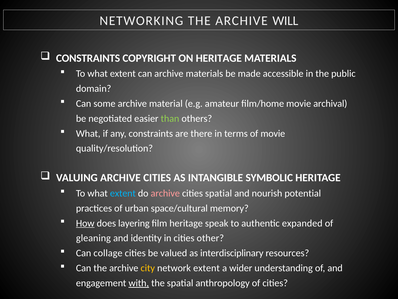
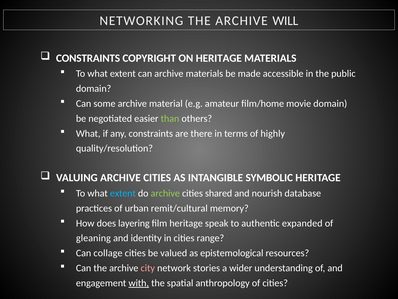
movie archival: archival -> domain (330, 103)
of movie: movie -> highly (273, 133)
archive colour: pink -> light green (165, 193)
cities spatial: spatial -> shared (219, 193)
potential: potential -> database (303, 193)
space/cultural: space/cultural -> remit/cultural (179, 208)
How underline: present -> none (85, 223)
other: other -> range (210, 238)
interdisciplinary: interdisciplinary -> epistemological (232, 253)
city colour: yellow -> pink (148, 268)
network extent: extent -> stories (207, 268)
